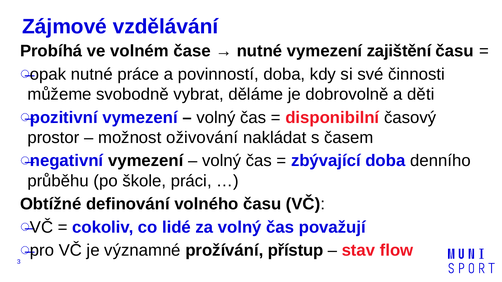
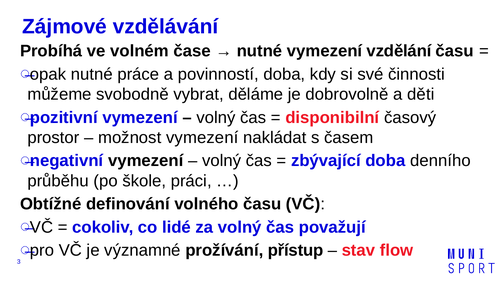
zajištění: zajištění -> vzdělání (399, 51)
možnost oživování: oživování -> vymezení (202, 138)
